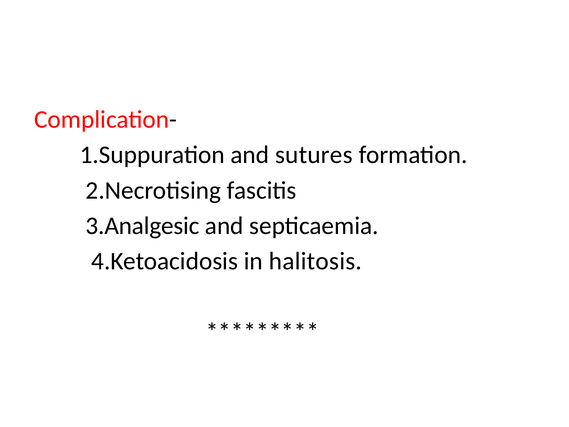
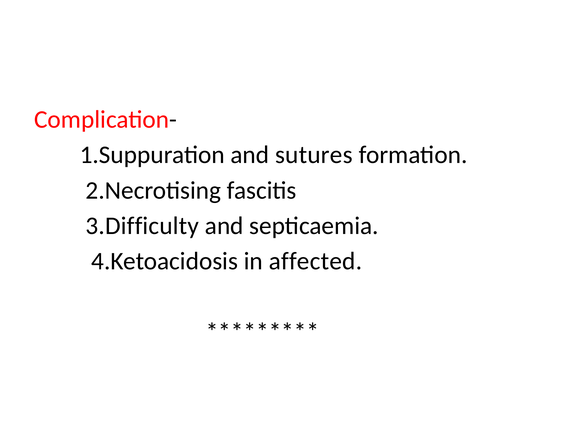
3.Analgesic: 3.Analgesic -> 3.Difficulty (142, 226)
halitosis: halitosis -> affected (315, 261)
